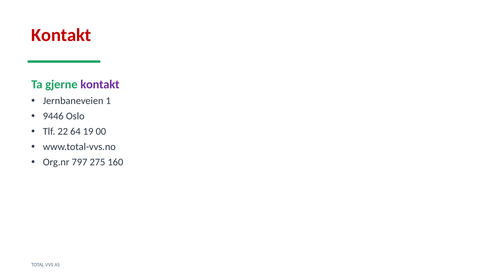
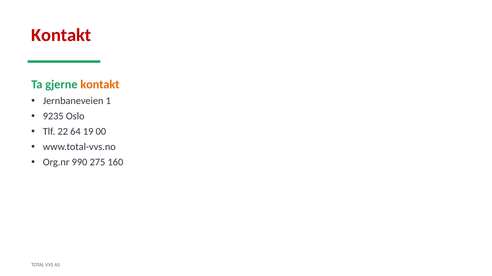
kontakt colour: purple -> orange (100, 85)
9446: 9446 -> 9235 (53, 117)
797: 797 -> 990 (80, 163)
